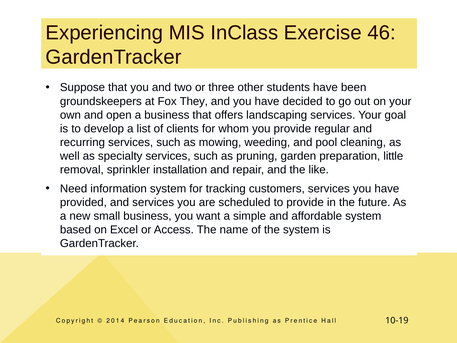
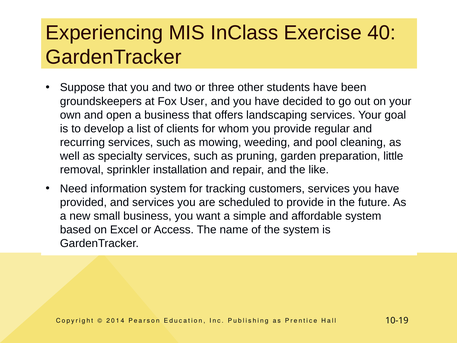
46: 46 -> 40 (382, 33)
They: They -> User (194, 101)
